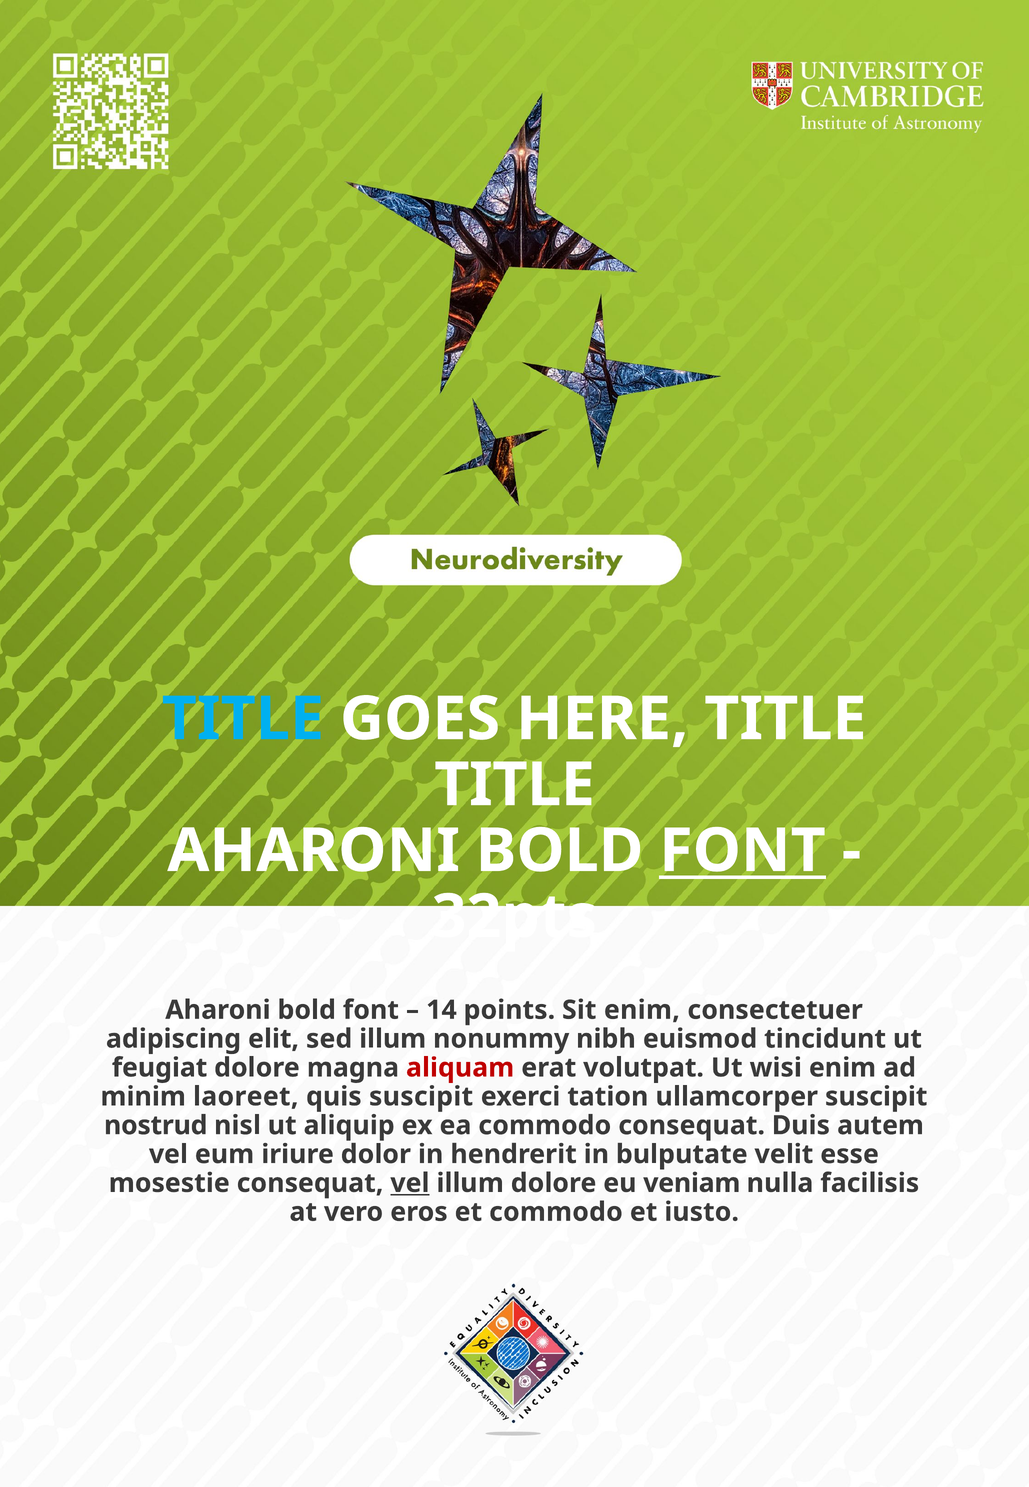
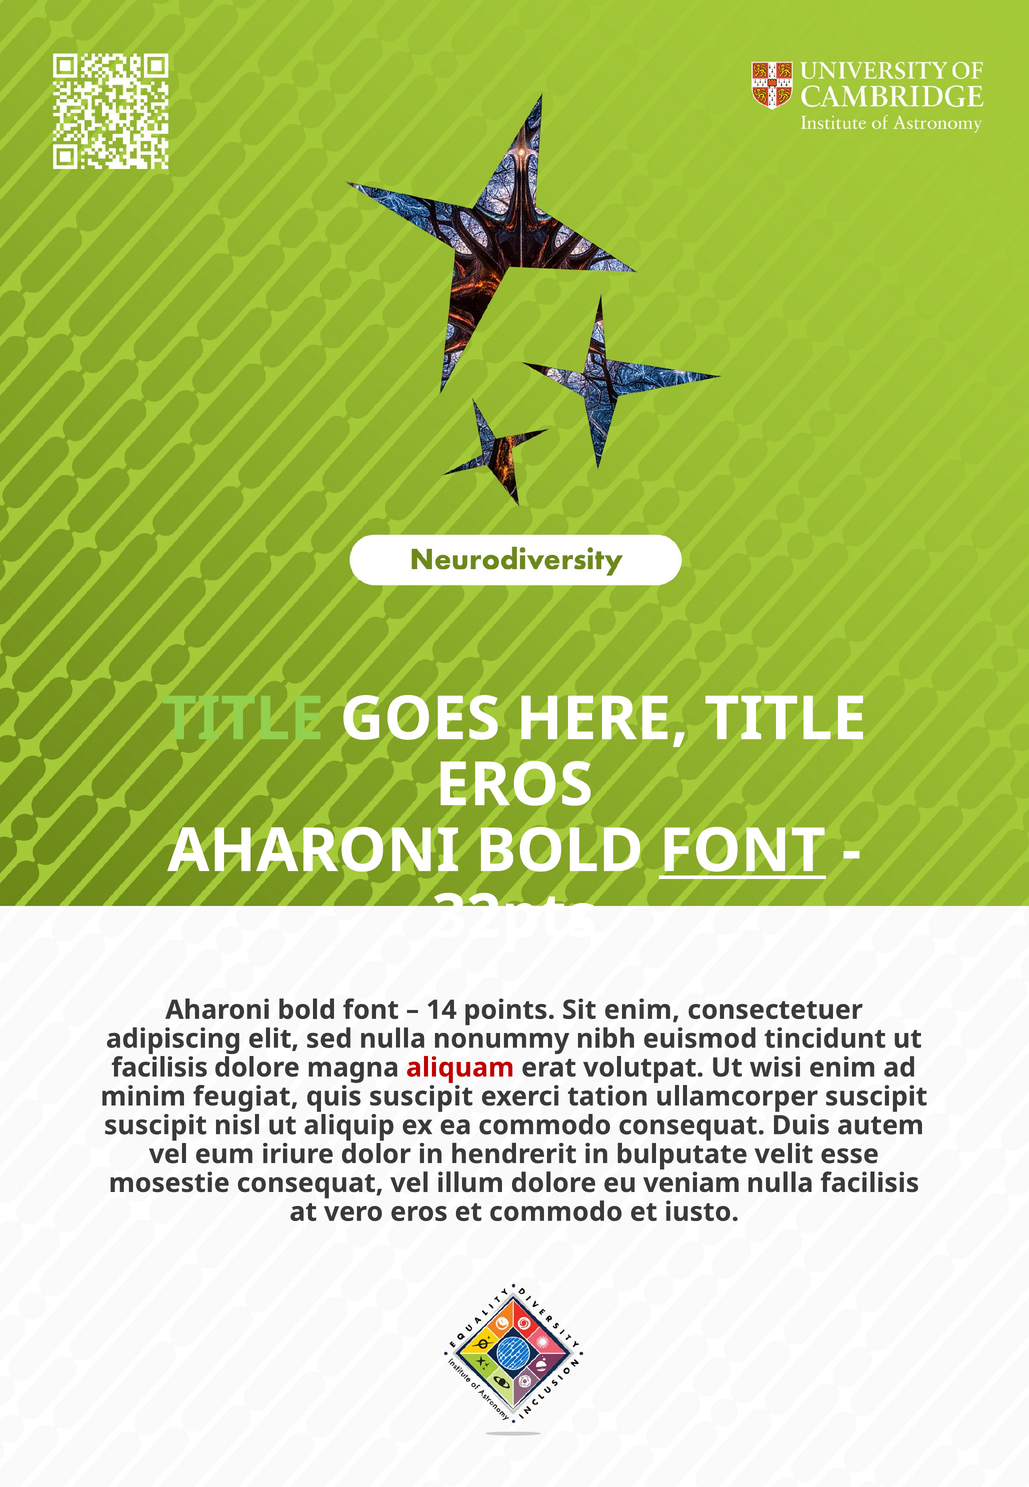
TITLE colour: light blue -> light green (243, 719)
TITLE: TITLE -> EROS (514, 785)
sed illum: illum -> nulla (393, 1038)
feugiat: feugiat -> facilisis (160, 1067)
laoreet: laoreet -> feugiat (246, 1096)
nostrud: nostrud -> suscipit (156, 1125)
vel underline: present -> none (410, 1183)
